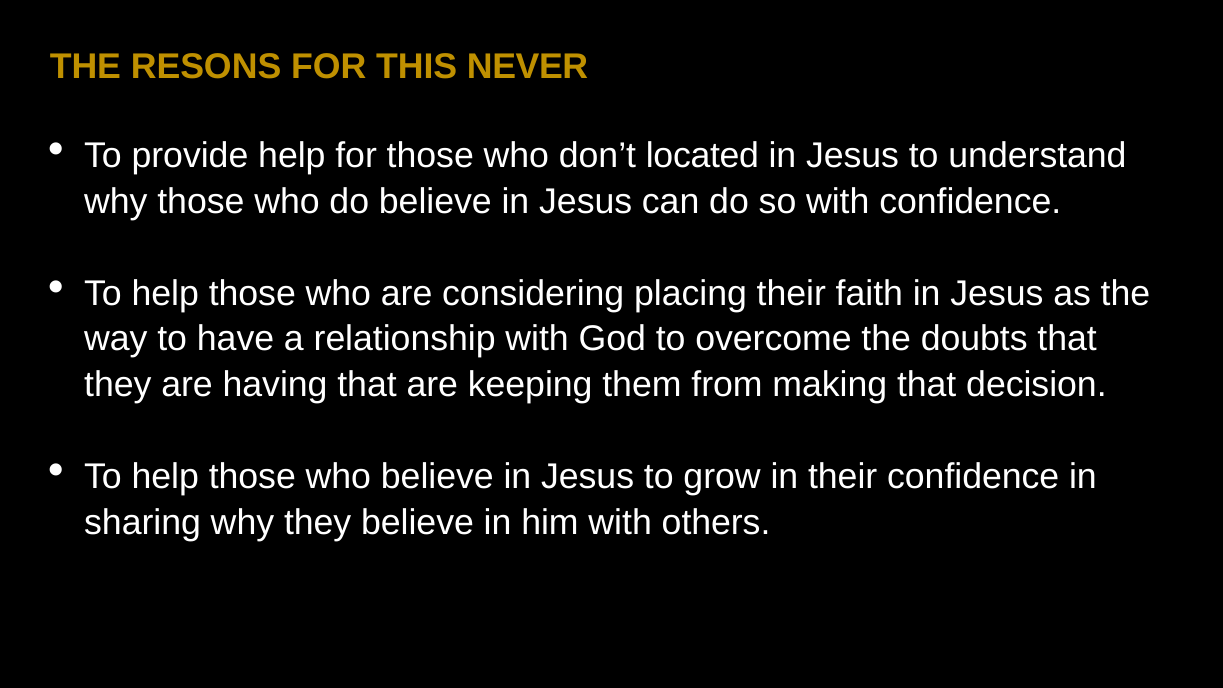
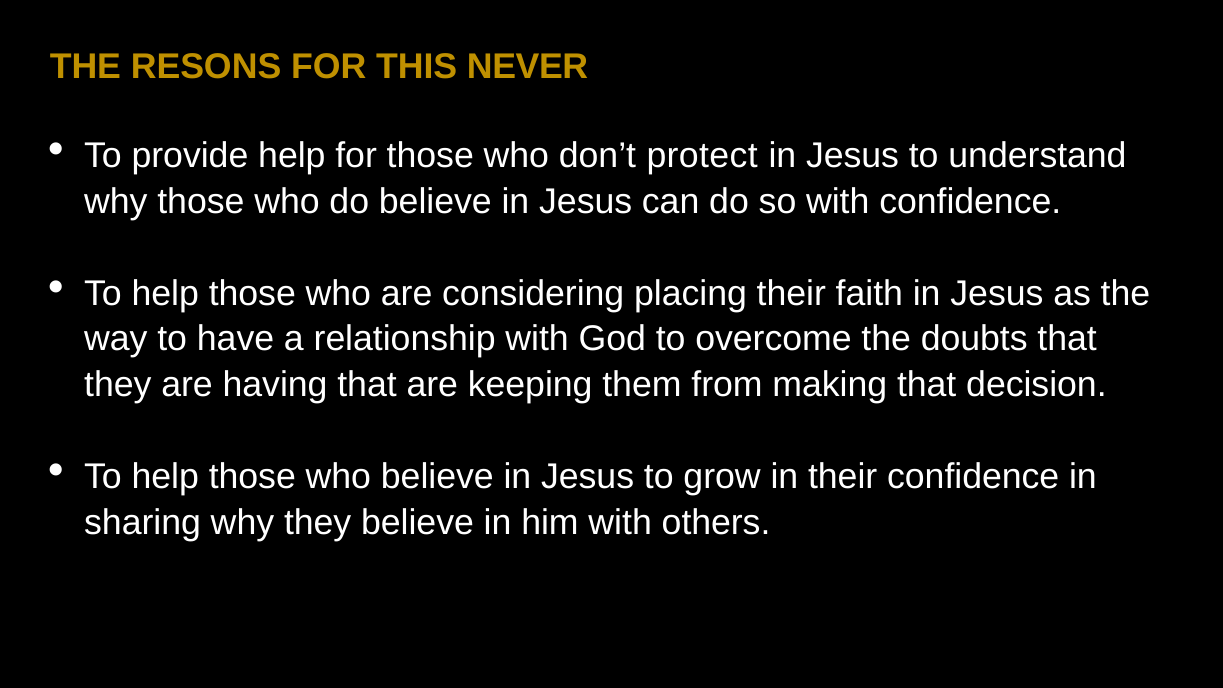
located: located -> protect (702, 156)
